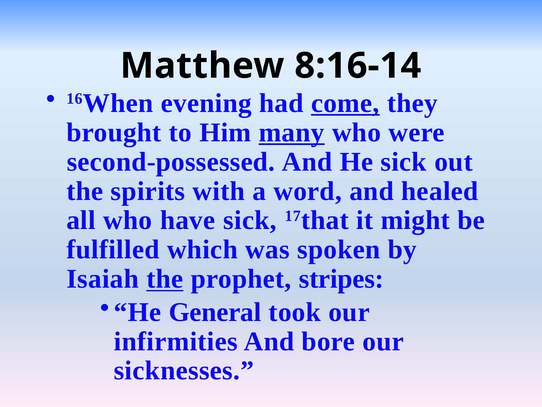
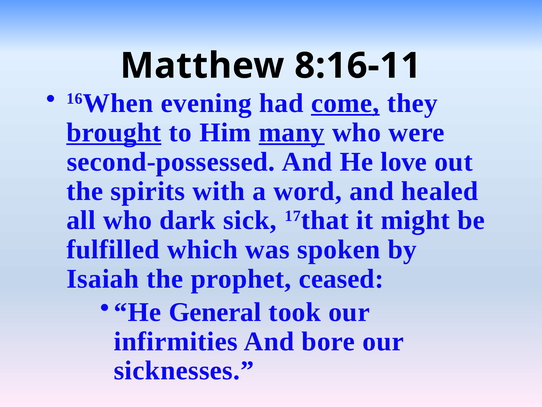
8:16-14: 8:16-14 -> 8:16-11 (358, 66)
brought underline: none -> present (114, 132)
He sick: sick -> love (404, 162)
have: have -> dark (188, 220)
the underline: present -> none (165, 279)
stripes: stripes -> ceased (341, 279)
